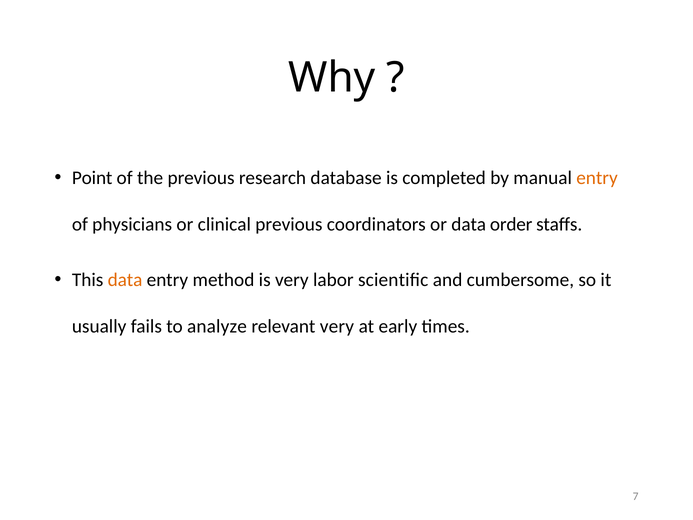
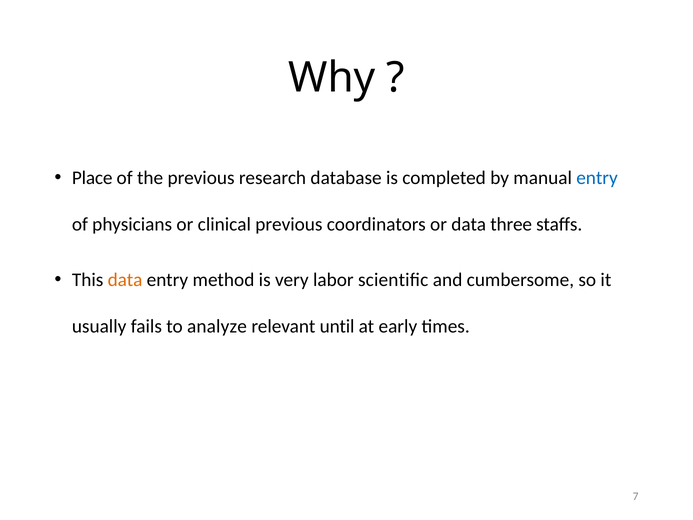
Point: Point -> Place (92, 178)
entry colour: orange -> blue (597, 178)
order: order -> three (511, 224)
relevant very: very -> until (337, 326)
